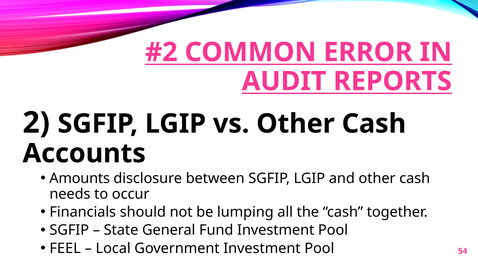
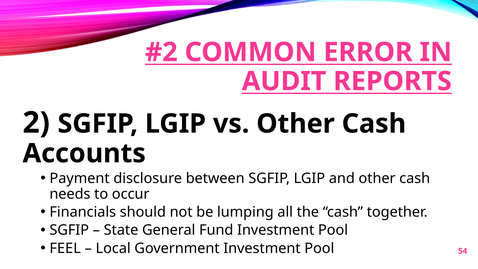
Amounts: Amounts -> Payment (80, 178)
